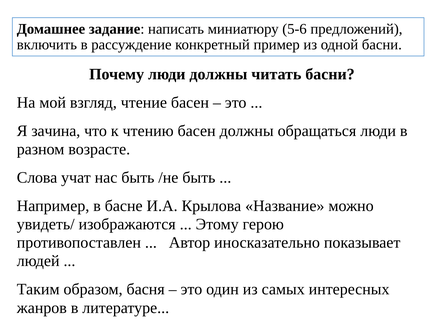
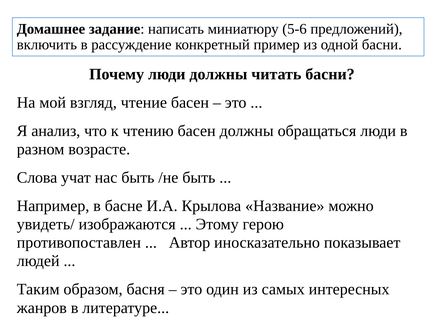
зачина: зачина -> анализ (56, 131)
